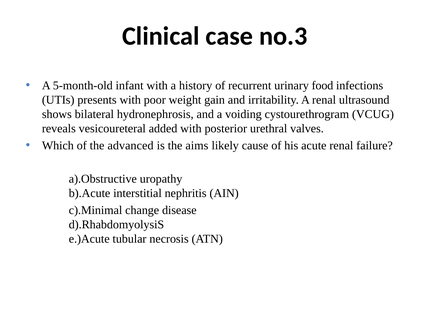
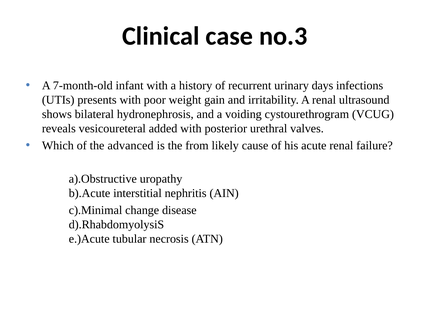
5-month-old: 5-month-old -> 7-month-old (83, 85)
food: food -> days (322, 85)
aims: aims -> from (197, 145)
